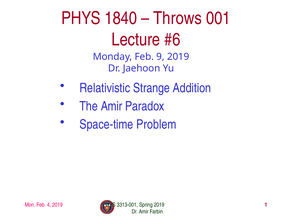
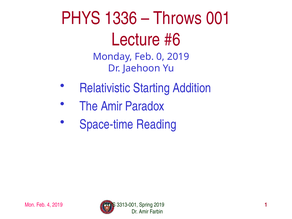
1840: 1840 -> 1336 (121, 18)
9: 9 -> 0 (160, 57)
Strange: Strange -> Starting (151, 88)
Problem: Problem -> Reading (156, 124)
